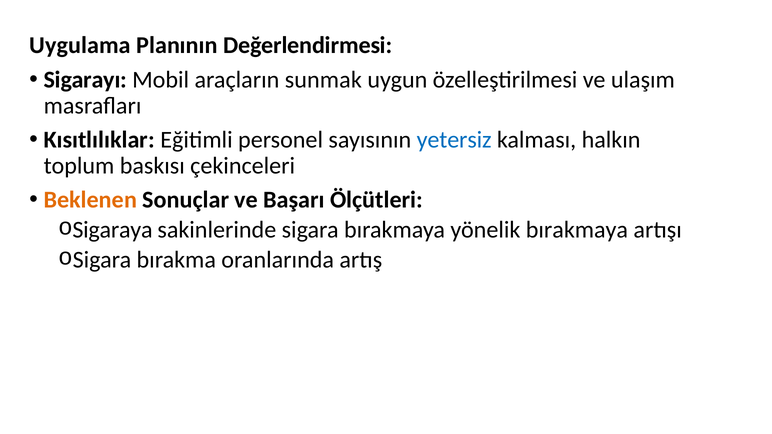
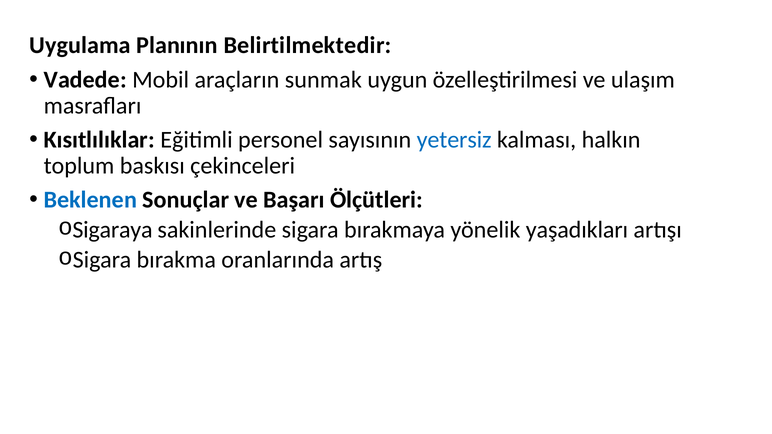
Değerlendirmesi: Değerlendirmesi -> Belirtilmektedir (308, 45)
Sigarayı: Sigarayı -> Vadede (85, 80)
Beklenen colour: orange -> blue (90, 200)
yönelik bırakmaya: bırakmaya -> yaşadıkları (577, 230)
